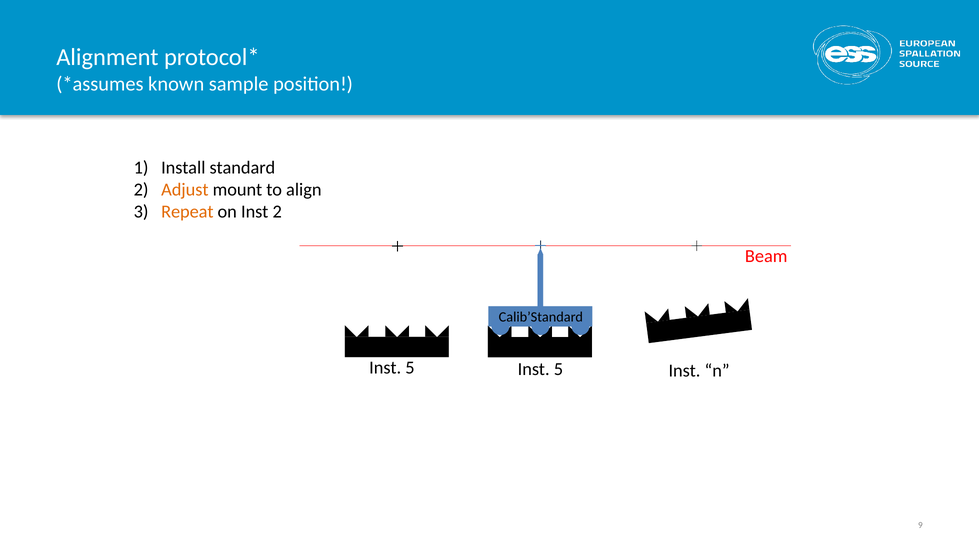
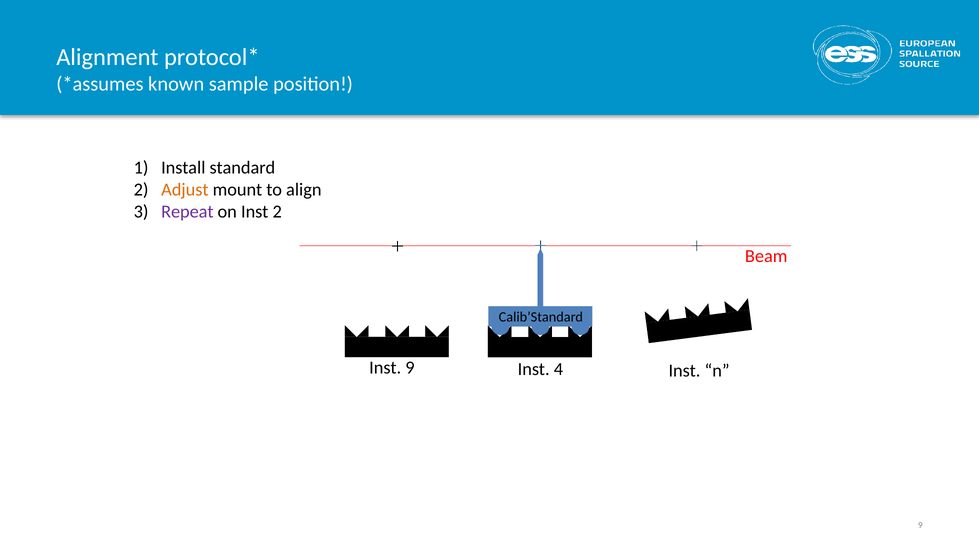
Repeat colour: orange -> purple (187, 212)
5: 5 -> 9 (410, 368)
5: 5 -> 4 (558, 370)
